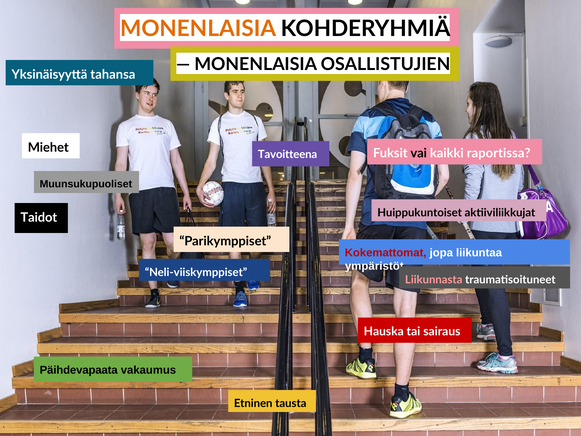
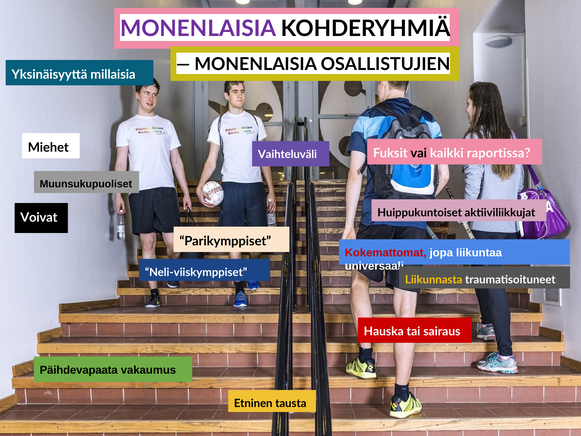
MONENLAISIA colour: orange -> purple (198, 29)
tahansa: tahansa -> millaisia (113, 74)
Tavoitteena: Tavoitteena -> Vaihteluväli (287, 154)
Taidot: Taidot -> Voivat (39, 217)
ympäristöt: ympäristöt -> universaali (374, 266)
Liikunnasta colour: pink -> yellow (434, 280)
